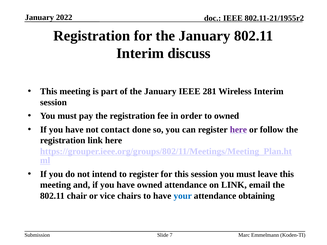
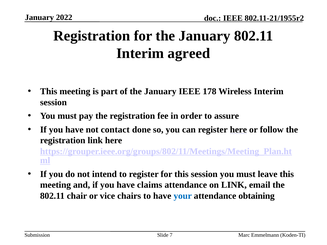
discuss: discuss -> agreed (189, 53)
281: 281 -> 178 (210, 92)
to owned: owned -> assure (227, 116)
here colour: purple -> black (238, 130)
have owned: owned -> claims (150, 185)
